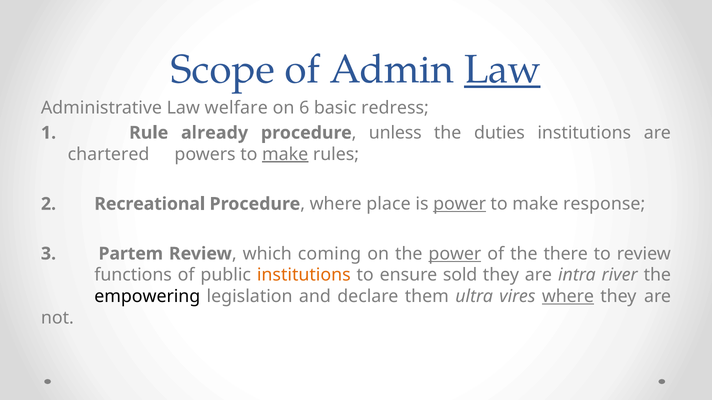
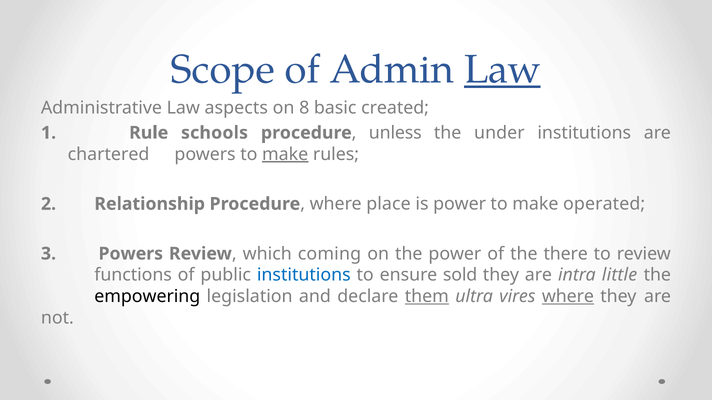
welfare: welfare -> aspects (236, 108)
6: 6 -> 8 (304, 108)
redress: redress -> created (395, 108)
already: already -> schools (215, 133)
duties: duties -> under (499, 133)
Recreational: Recreational -> Relationship (150, 204)
power underline: present -> none (460, 204)
response: response -> operated (604, 204)
3 Partem: Partem -> Powers (131, 254)
power underline: present -> none (455, 254)
institutions colour: orange -> blue (304, 275)
river: river -> little (620, 275)
them underline: none -> present (427, 297)
